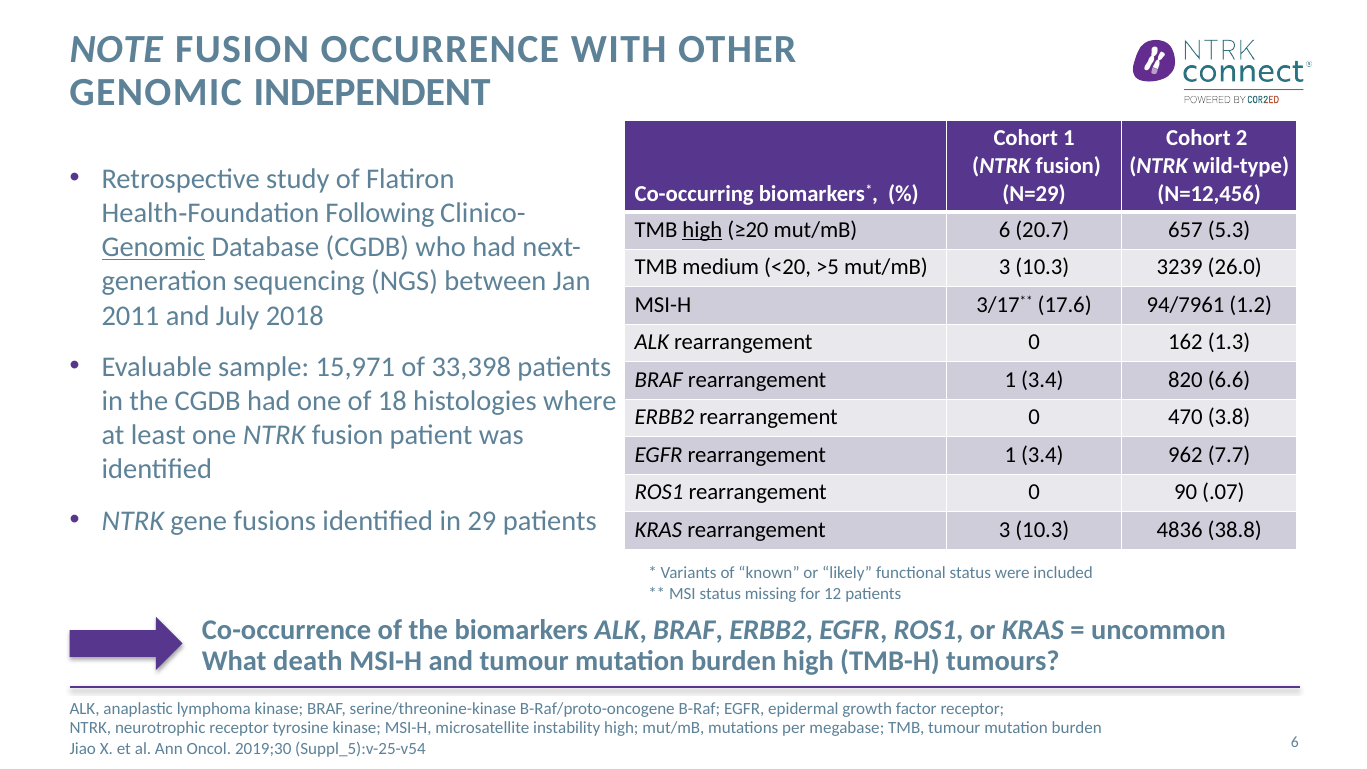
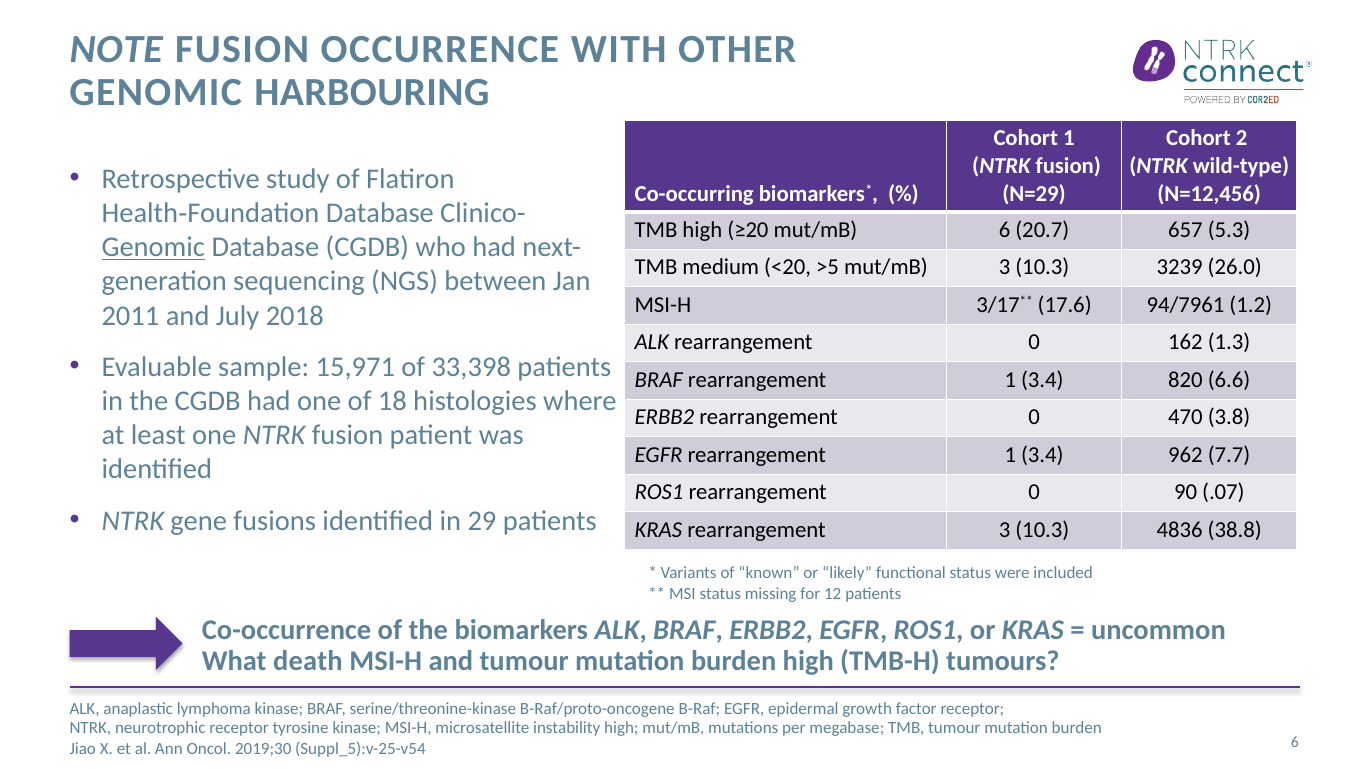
INDEPENDENT: INDEPENDENT -> HARBOURING (372, 92)
Following: Following -> Database (380, 213)
high underline: present -> none (702, 230)
